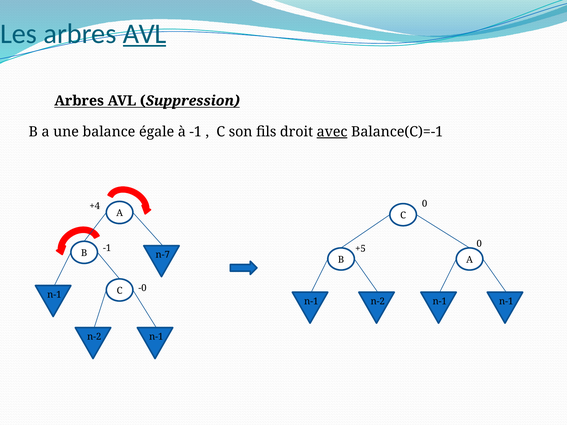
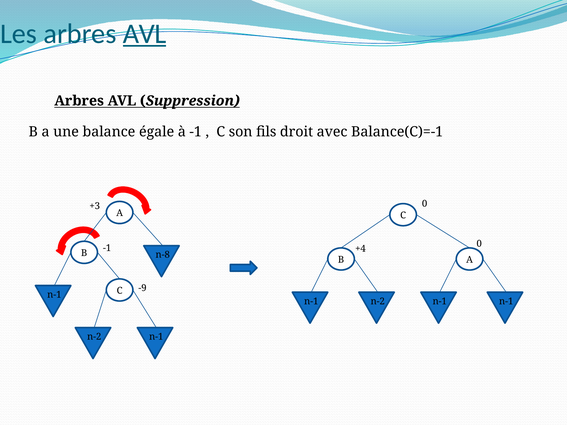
avec underline: present -> none (332, 132)
+4: +4 -> +3 (95, 206)
+5: +5 -> +4 (361, 249)
n-7: n-7 -> n-8 (163, 255)
-0: -0 -> -9 (143, 288)
